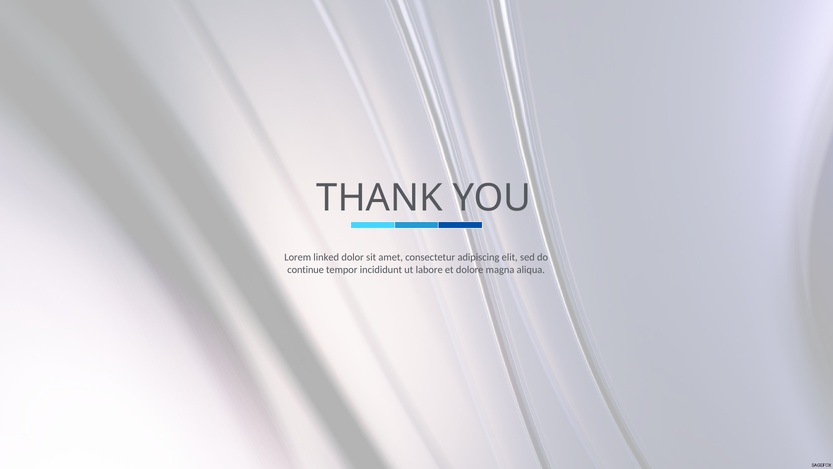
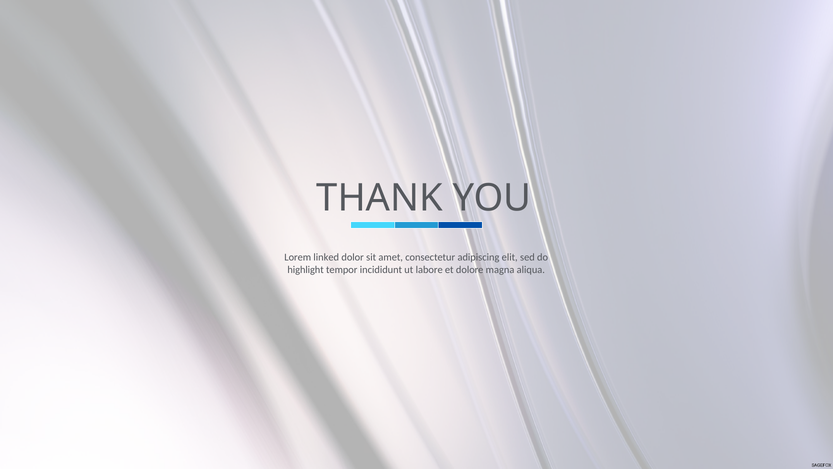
continue: continue -> highlight (306, 270)
